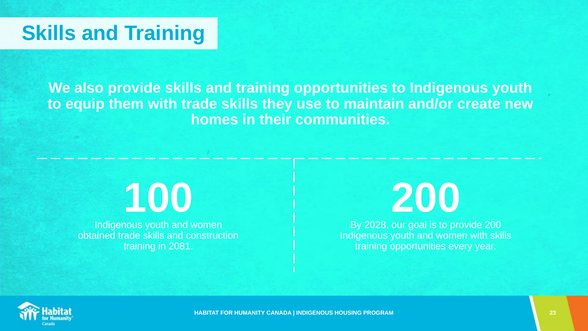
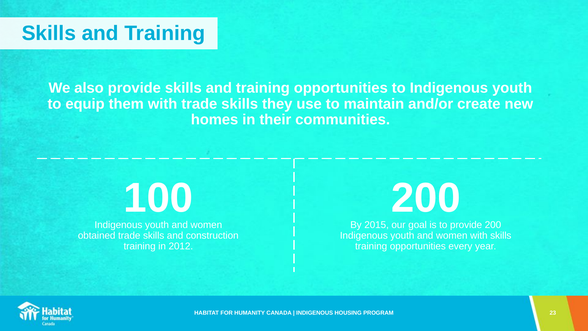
2028: 2028 -> 2015 (377, 225)
2081: 2081 -> 2012 (181, 246)
